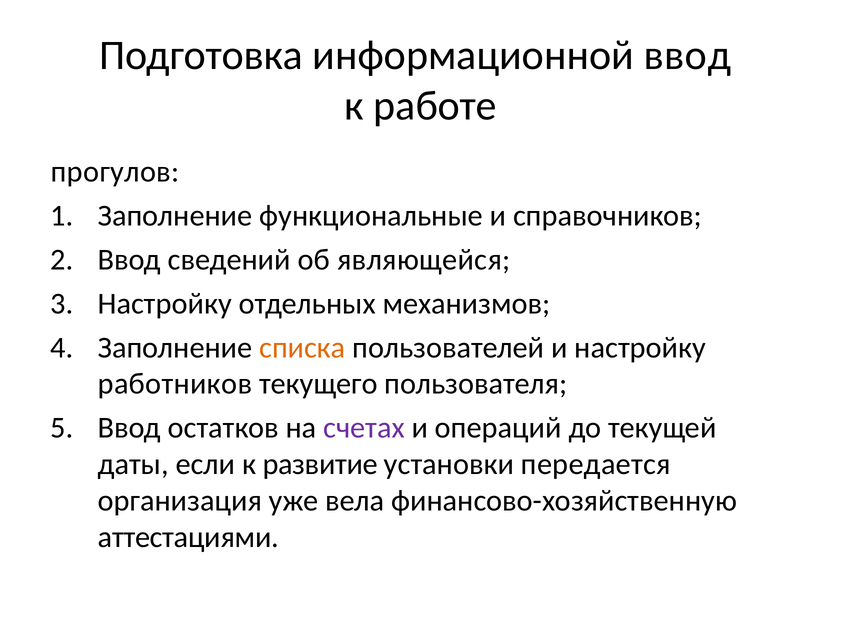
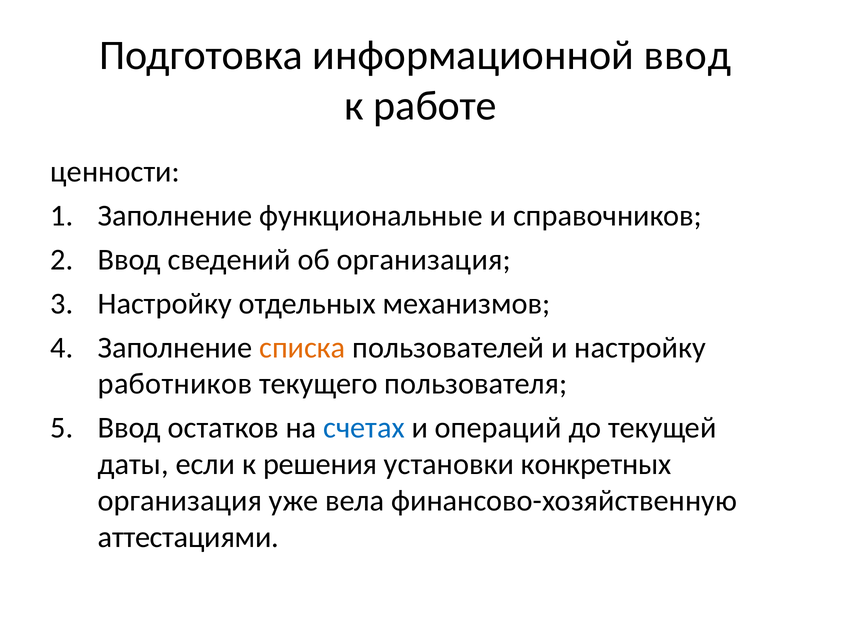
прогулов: прогулов -> ценности (115, 172)
об являющейся: являющейся -> организация (424, 260)
счетах colour: purple -> blue (364, 428)
развитие: развитие -> решения (320, 464)
передается: передается -> конкретных (596, 464)
